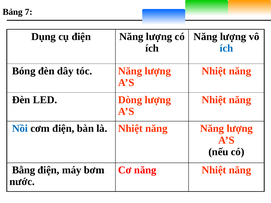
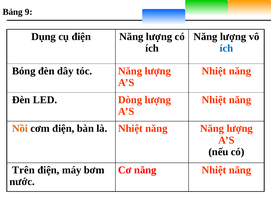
7: 7 -> 9 (29, 12)
Nồi colour: blue -> orange (20, 129)
Bằng: Bằng -> Trên (23, 170)
